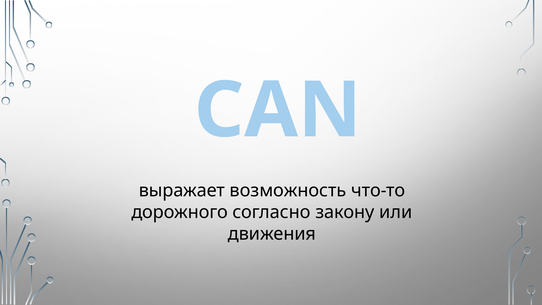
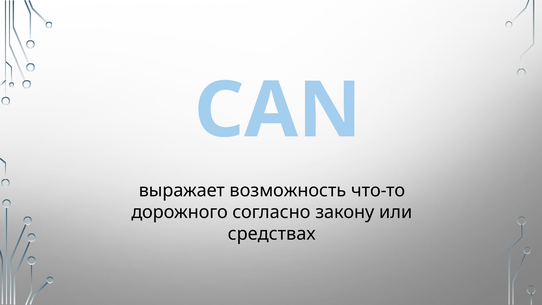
движения: движения -> средствах (272, 234)
